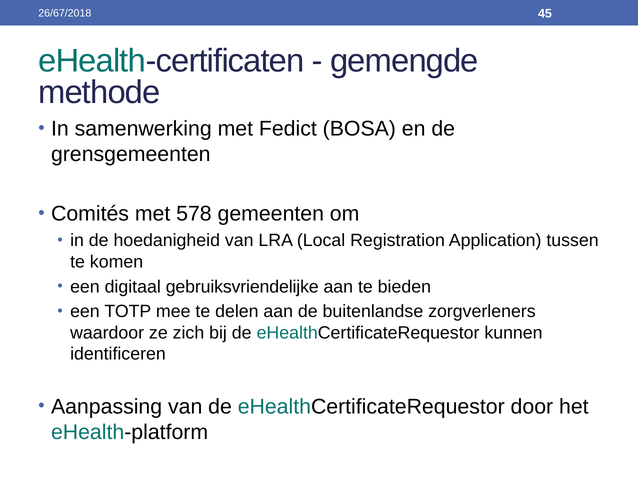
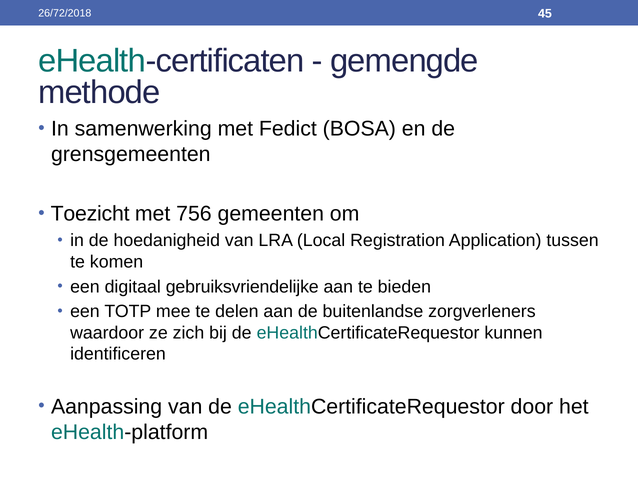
26/67/2018: 26/67/2018 -> 26/72/2018 (65, 13)
Comités: Comités -> Toezicht (90, 214)
578: 578 -> 756 (194, 214)
